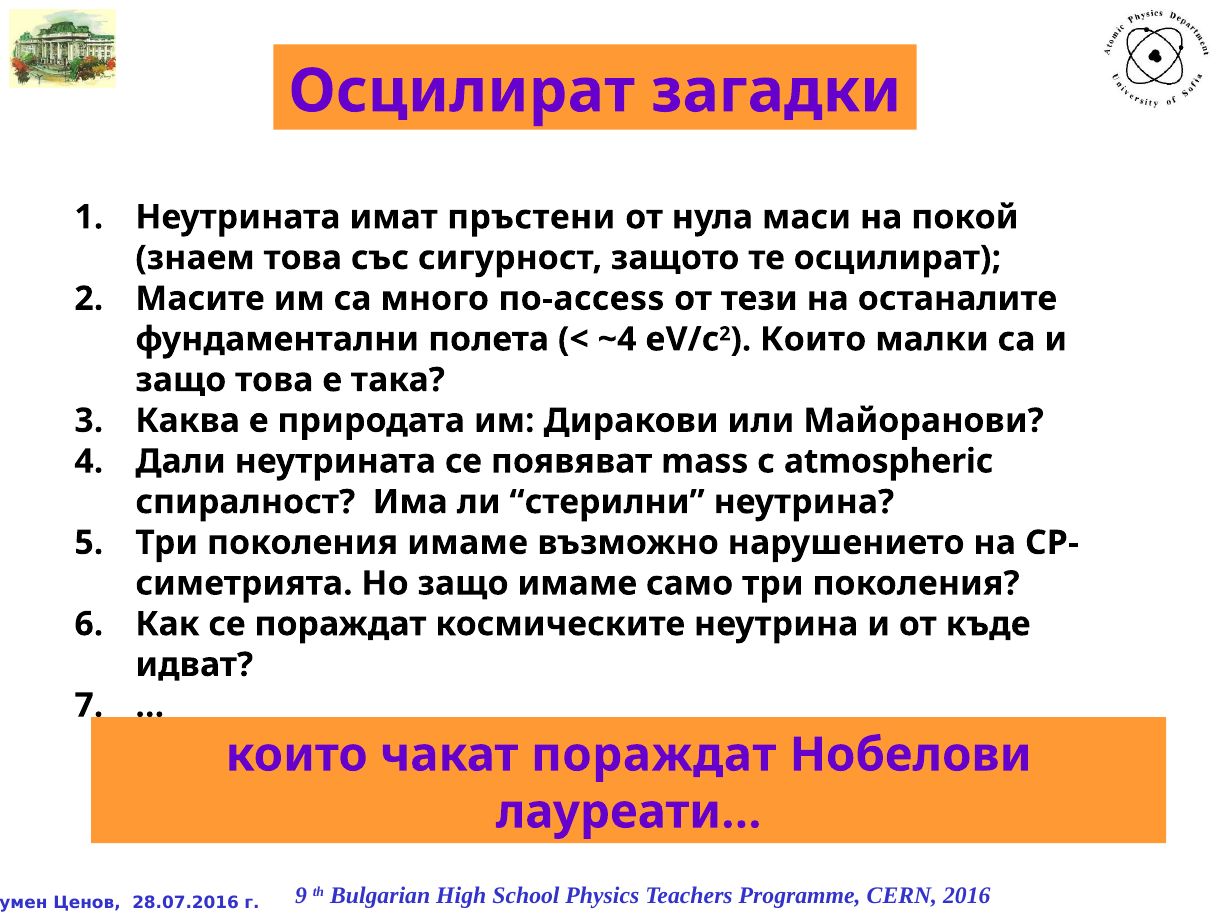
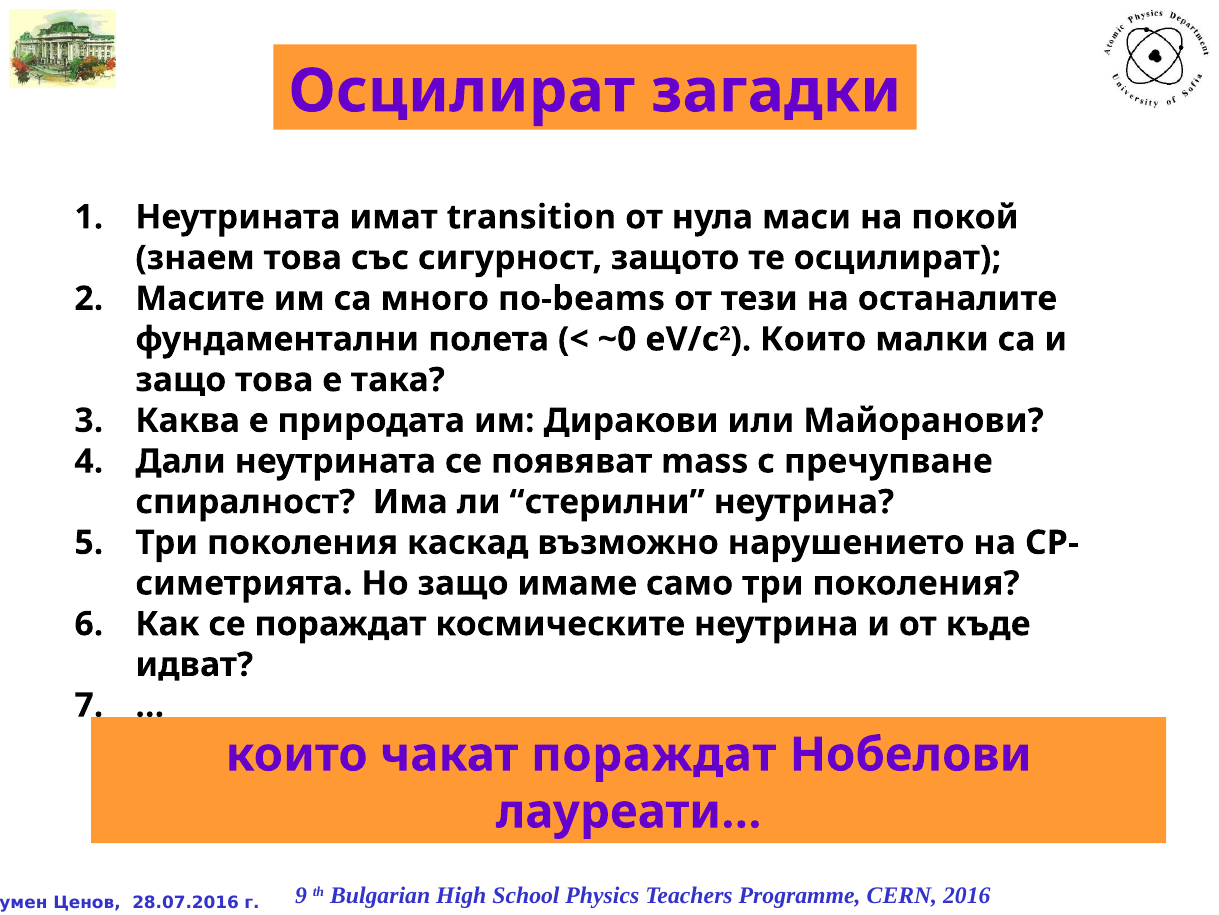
пръстени: пръстени -> transition (531, 217)
по-access: по-access -> по-beams (581, 298)
~4: ~4 -> ~0 (617, 339)
atmospheric: atmospheric -> пречупване (888, 461)
поколения имаме: имаме -> каскад (468, 542)
